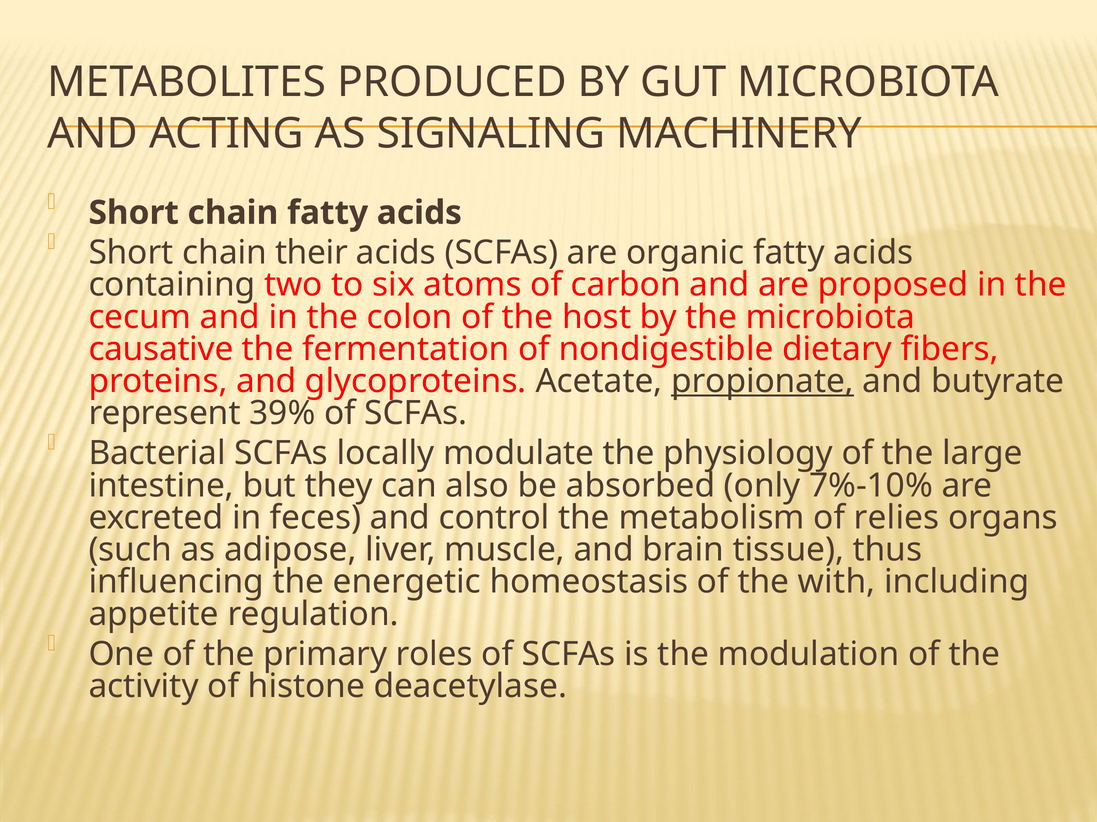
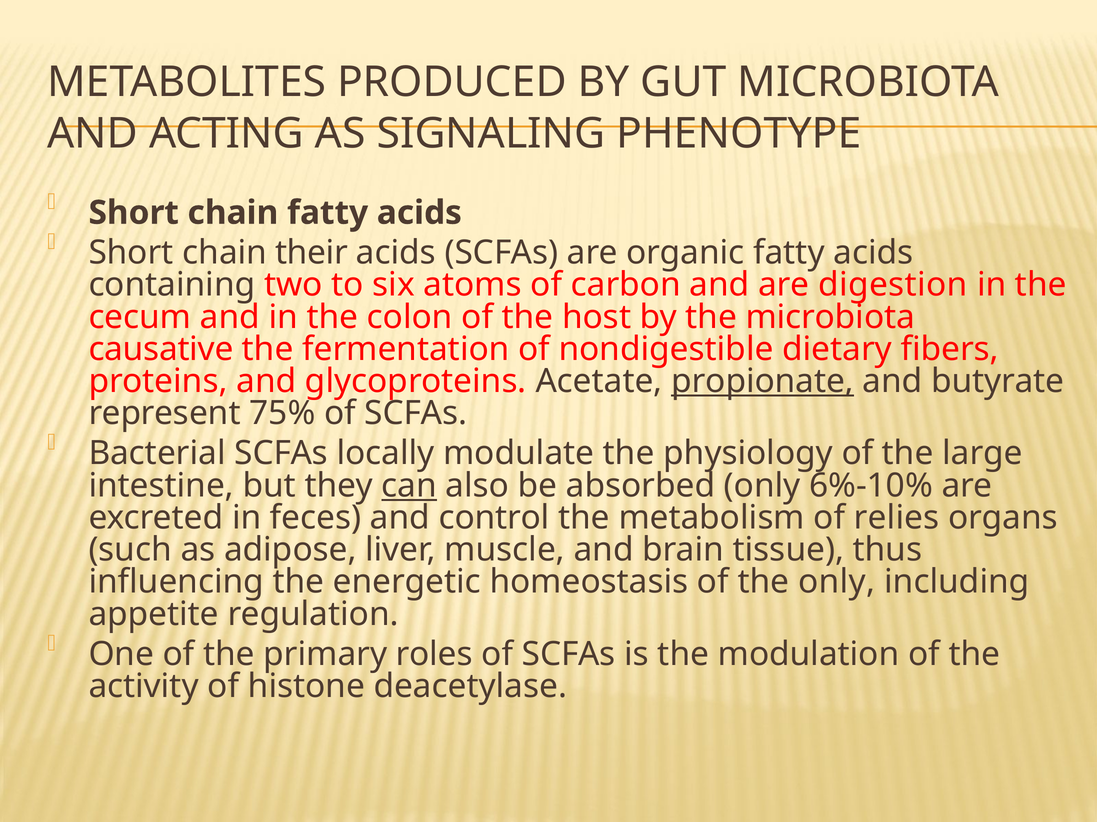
MACHINERY: MACHINERY -> PHENOTYPE (739, 134)
proposed: proposed -> digestion (893, 285)
39%: 39% -> 75% (282, 414)
can underline: none -> present (409, 486)
7%‐10%: 7%‐10% -> 6%‐10% (871, 486)
the with: with -> only (837, 582)
